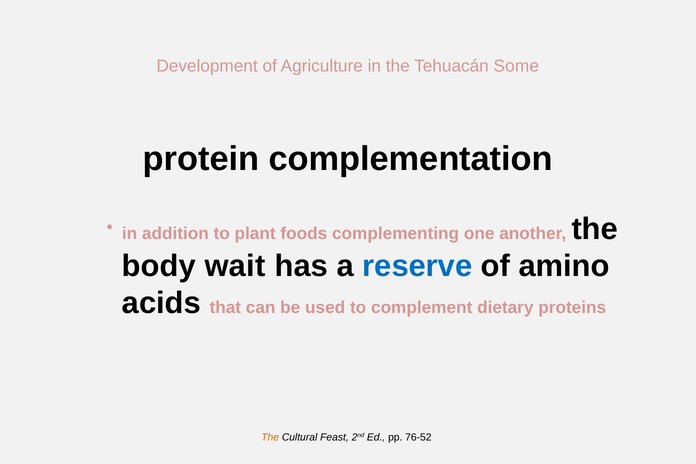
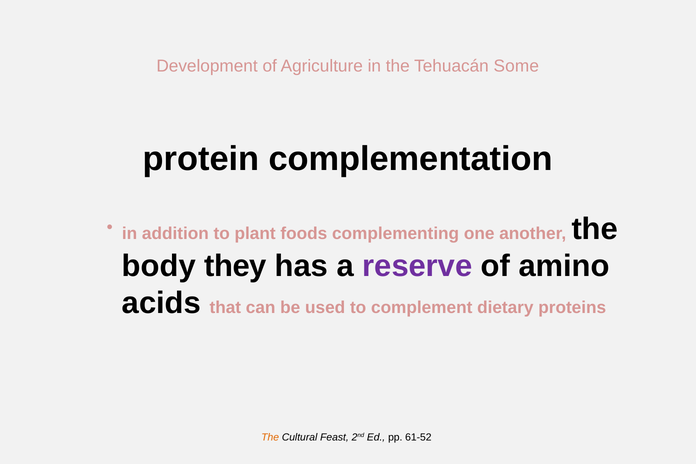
wait: wait -> they (235, 266)
reserve colour: blue -> purple (417, 266)
76-52: 76-52 -> 61-52 (418, 437)
